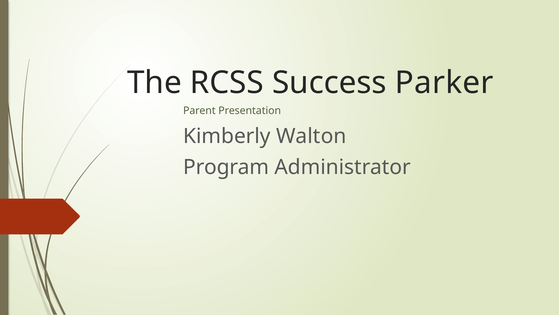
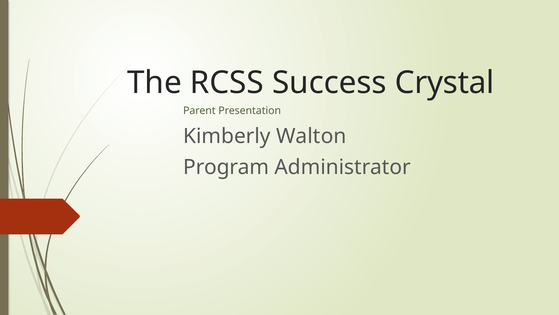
Parker: Parker -> Crystal (445, 83)
